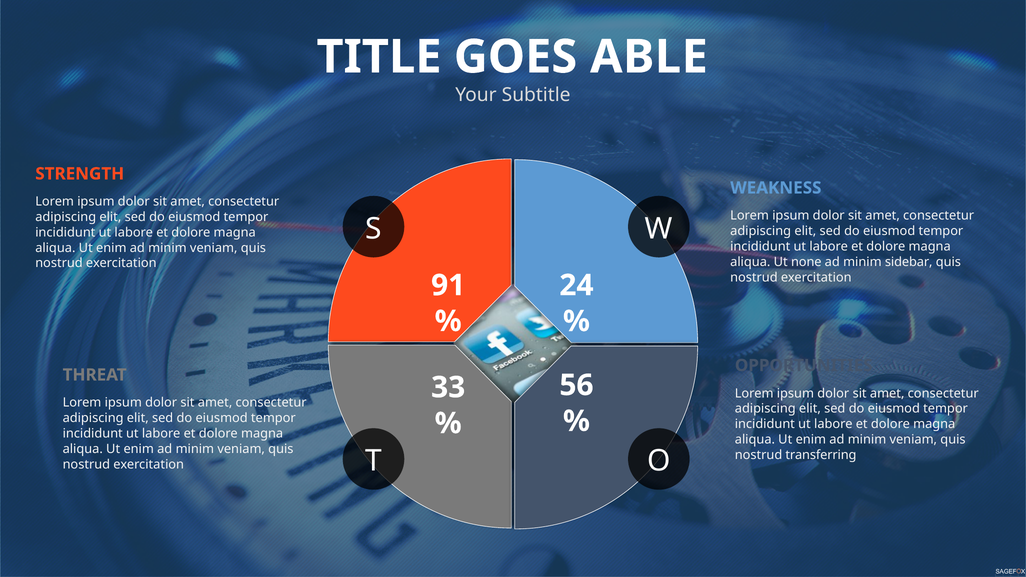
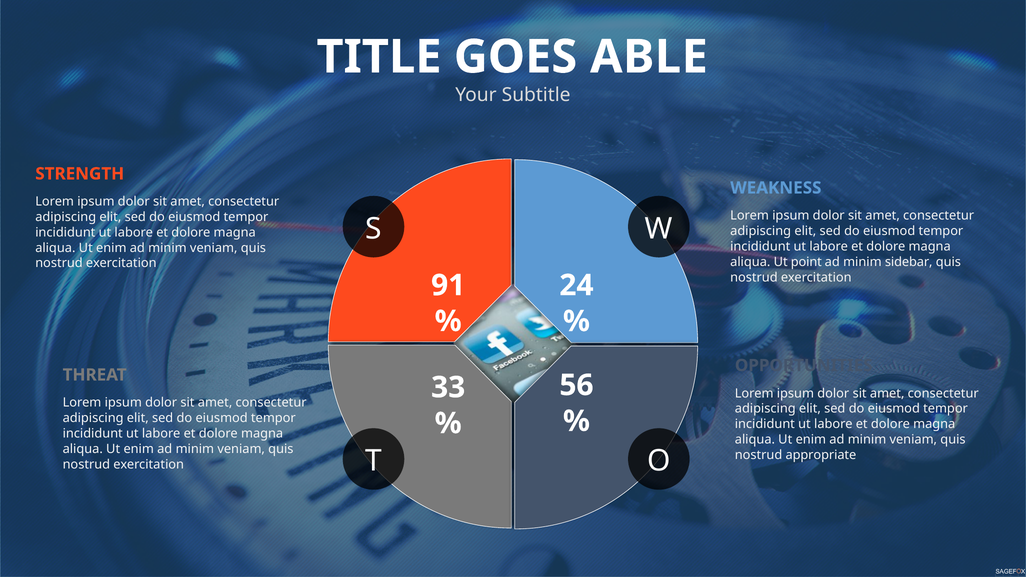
none: none -> point (806, 262)
transferring: transferring -> appropriate (821, 455)
